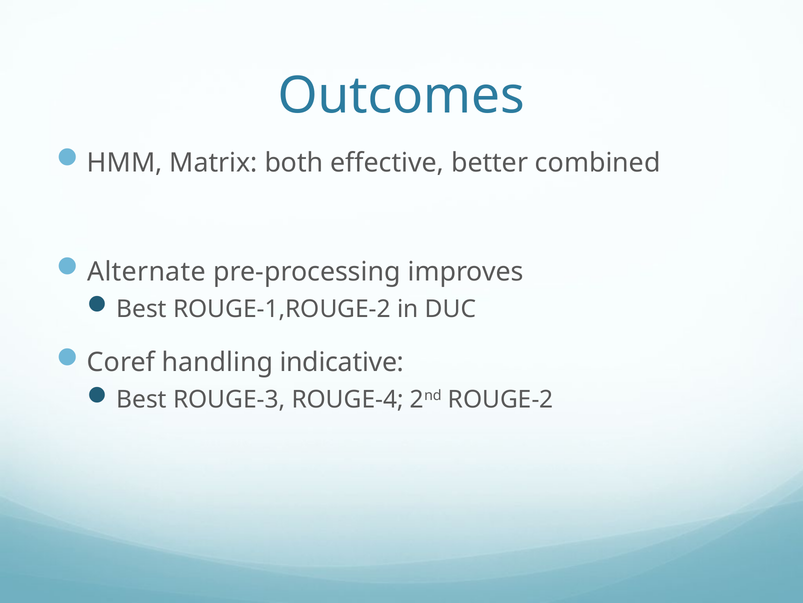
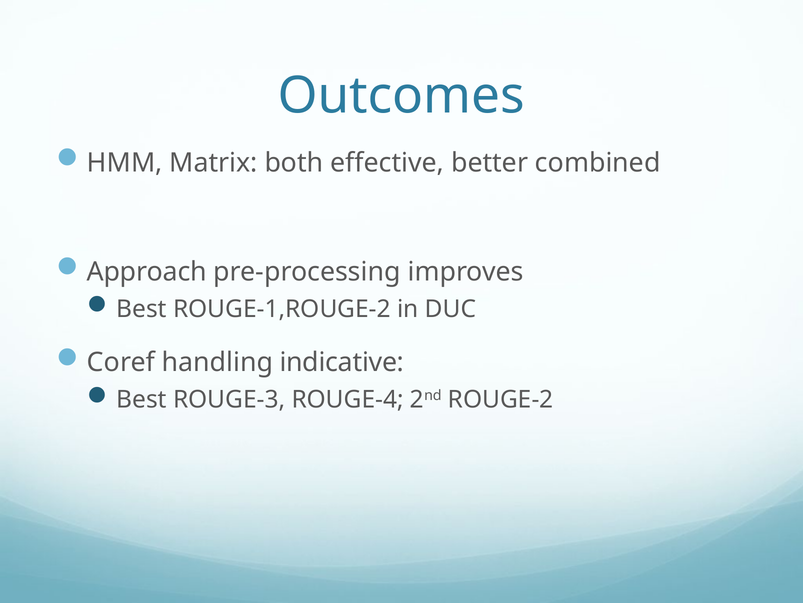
Alternate: Alternate -> Approach (147, 271)
